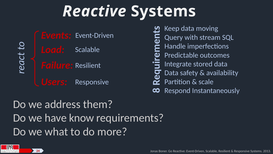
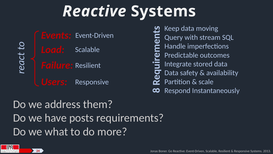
know: know -> posts (82, 118)
